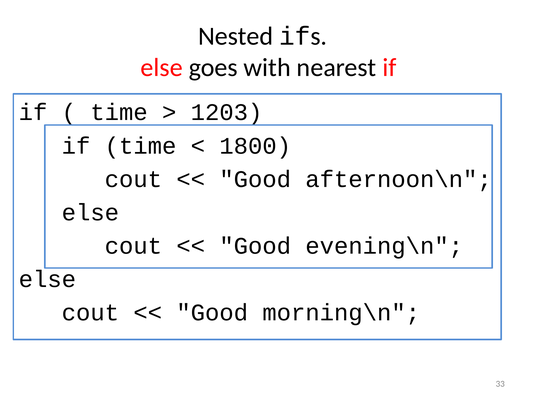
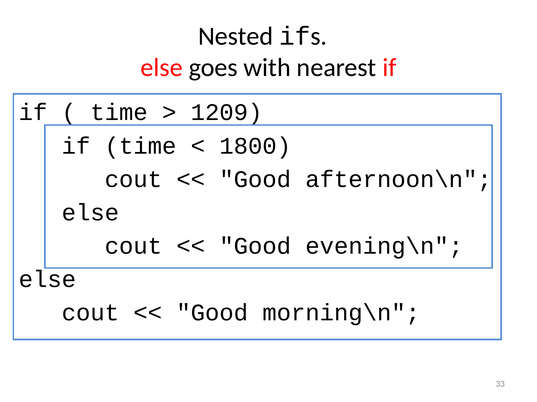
1203: 1203 -> 1209 (227, 113)
